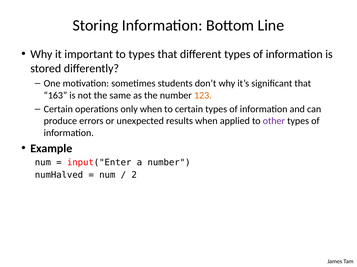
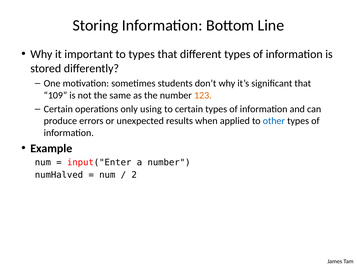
163: 163 -> 109 (55, 96)
only when: when -> using (151, 109)
other colour: purple -> blue (274, 121)
